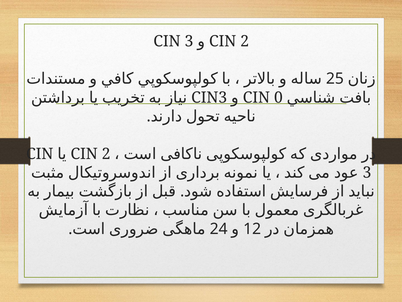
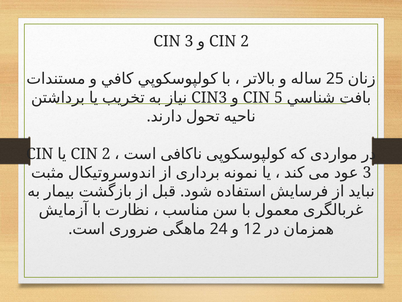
0: 0 -> 5 (278, 97)
